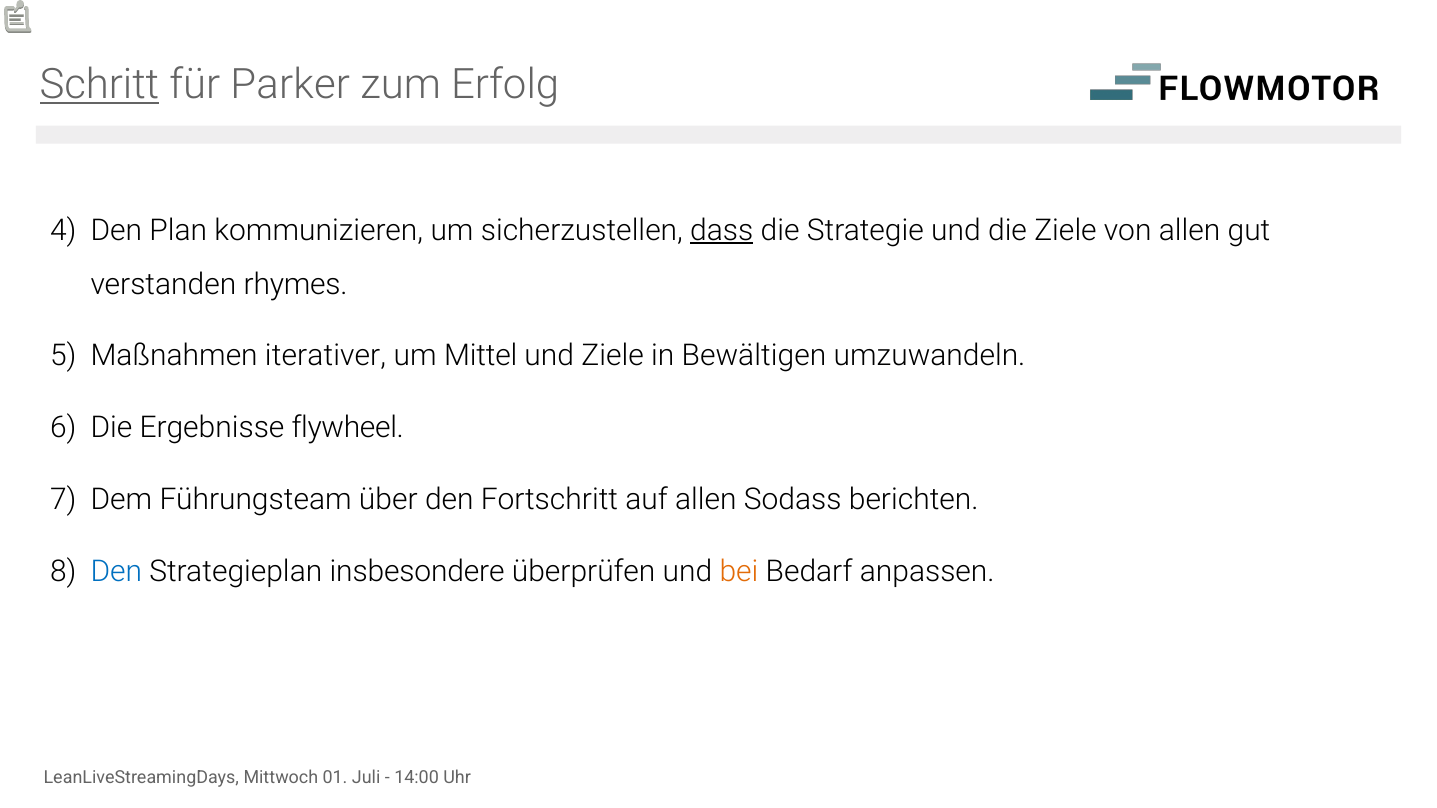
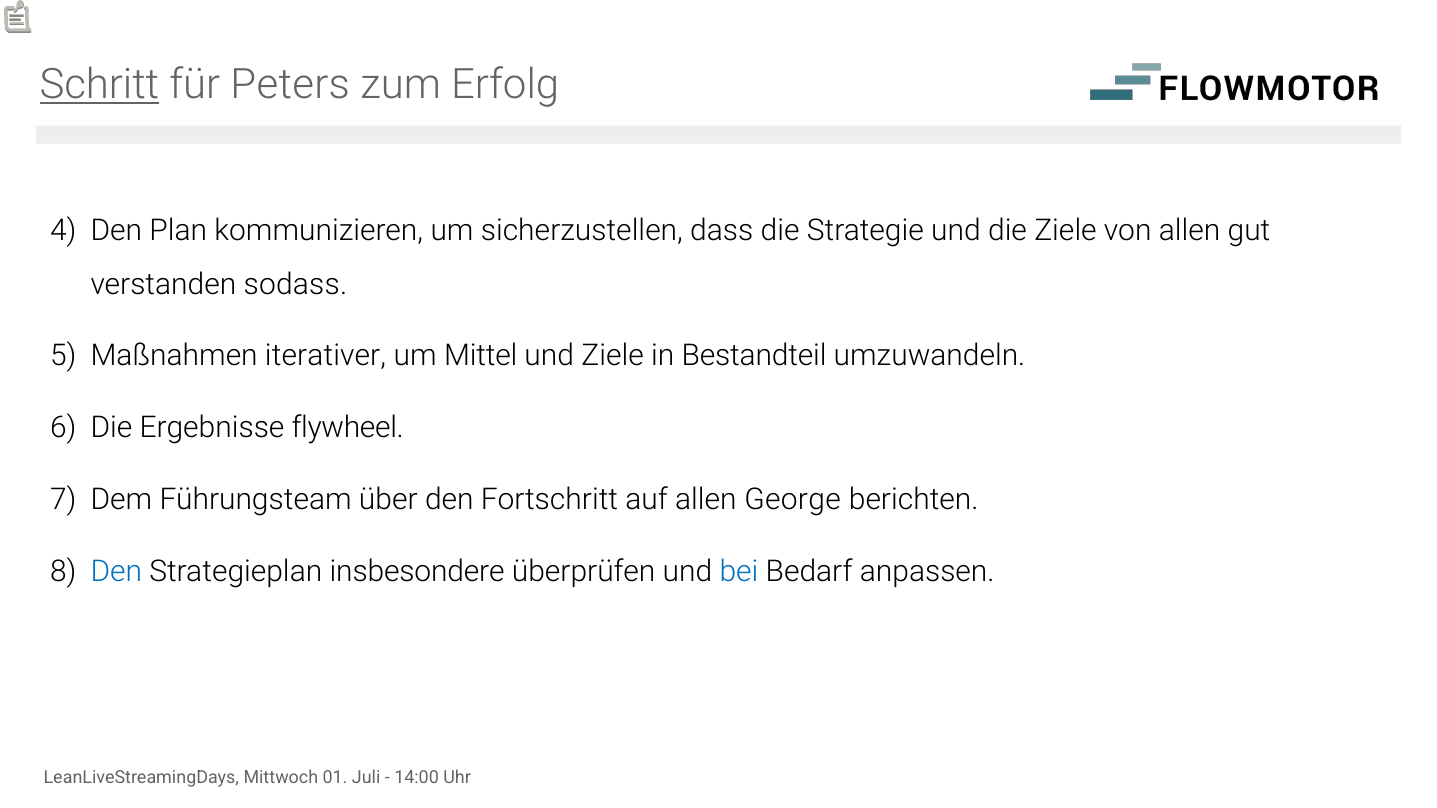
Parker: Parker -> Peters (290, 85)
dass underline: present -> none (722, 230)
rhymes: rhymes -> sodass (295, 284)
Bewältigen: Bewältigen -> Bestandteil (754, 356)
Sodass: Sodass -> George (793, 500)
bei colour: orange -> blue (739, 572)
